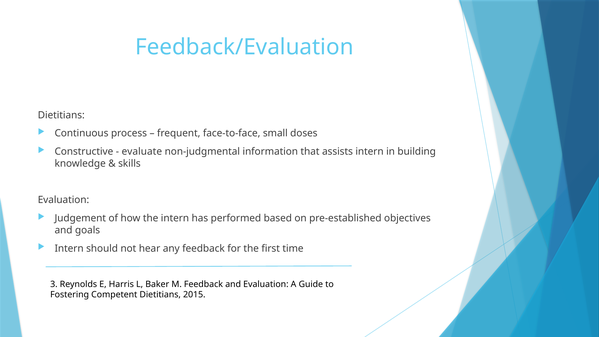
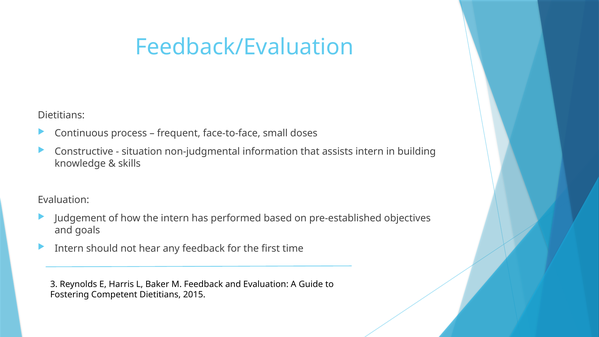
evaluate: evaluate -> situation (142, 152)
